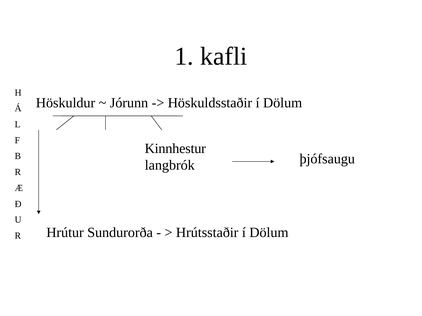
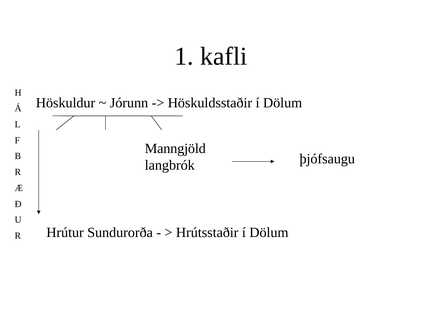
Kinnhestur: Kinnhestur -> Manngjöld (175, 149)
